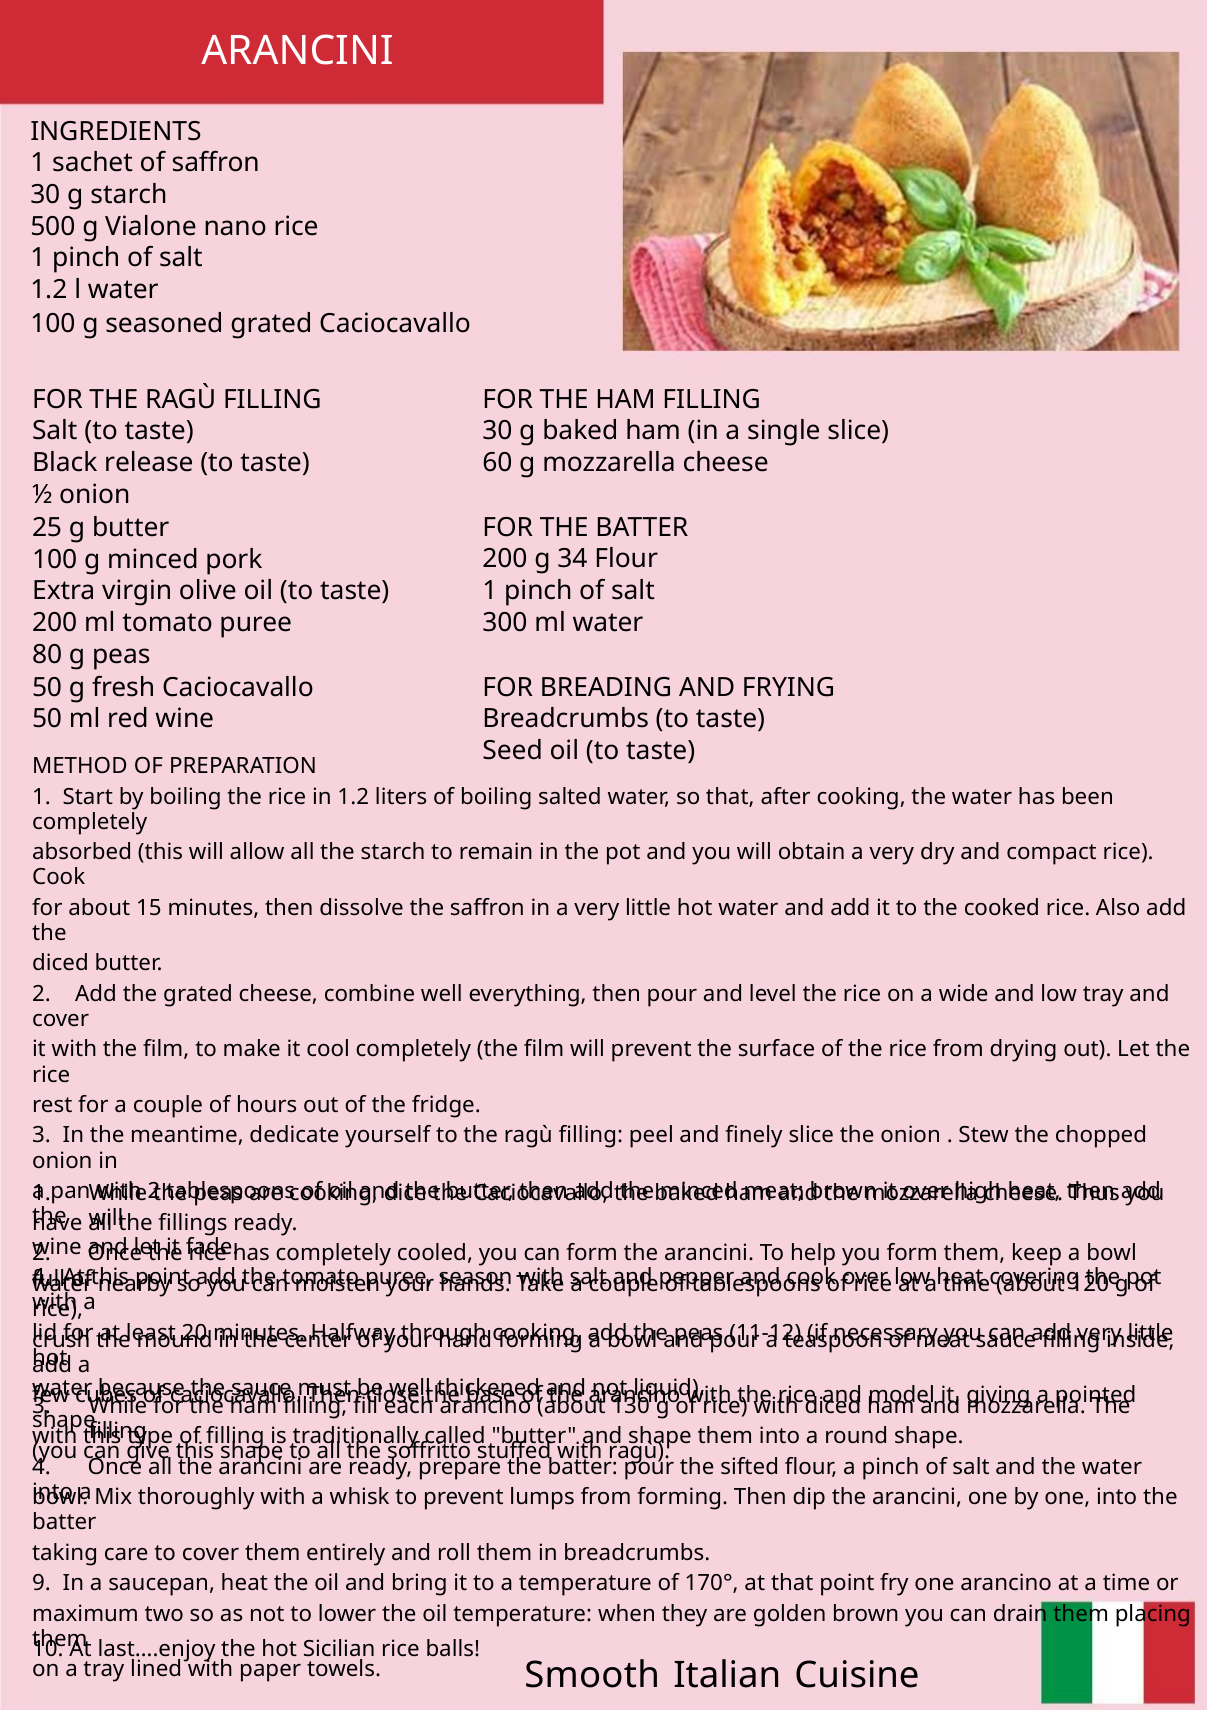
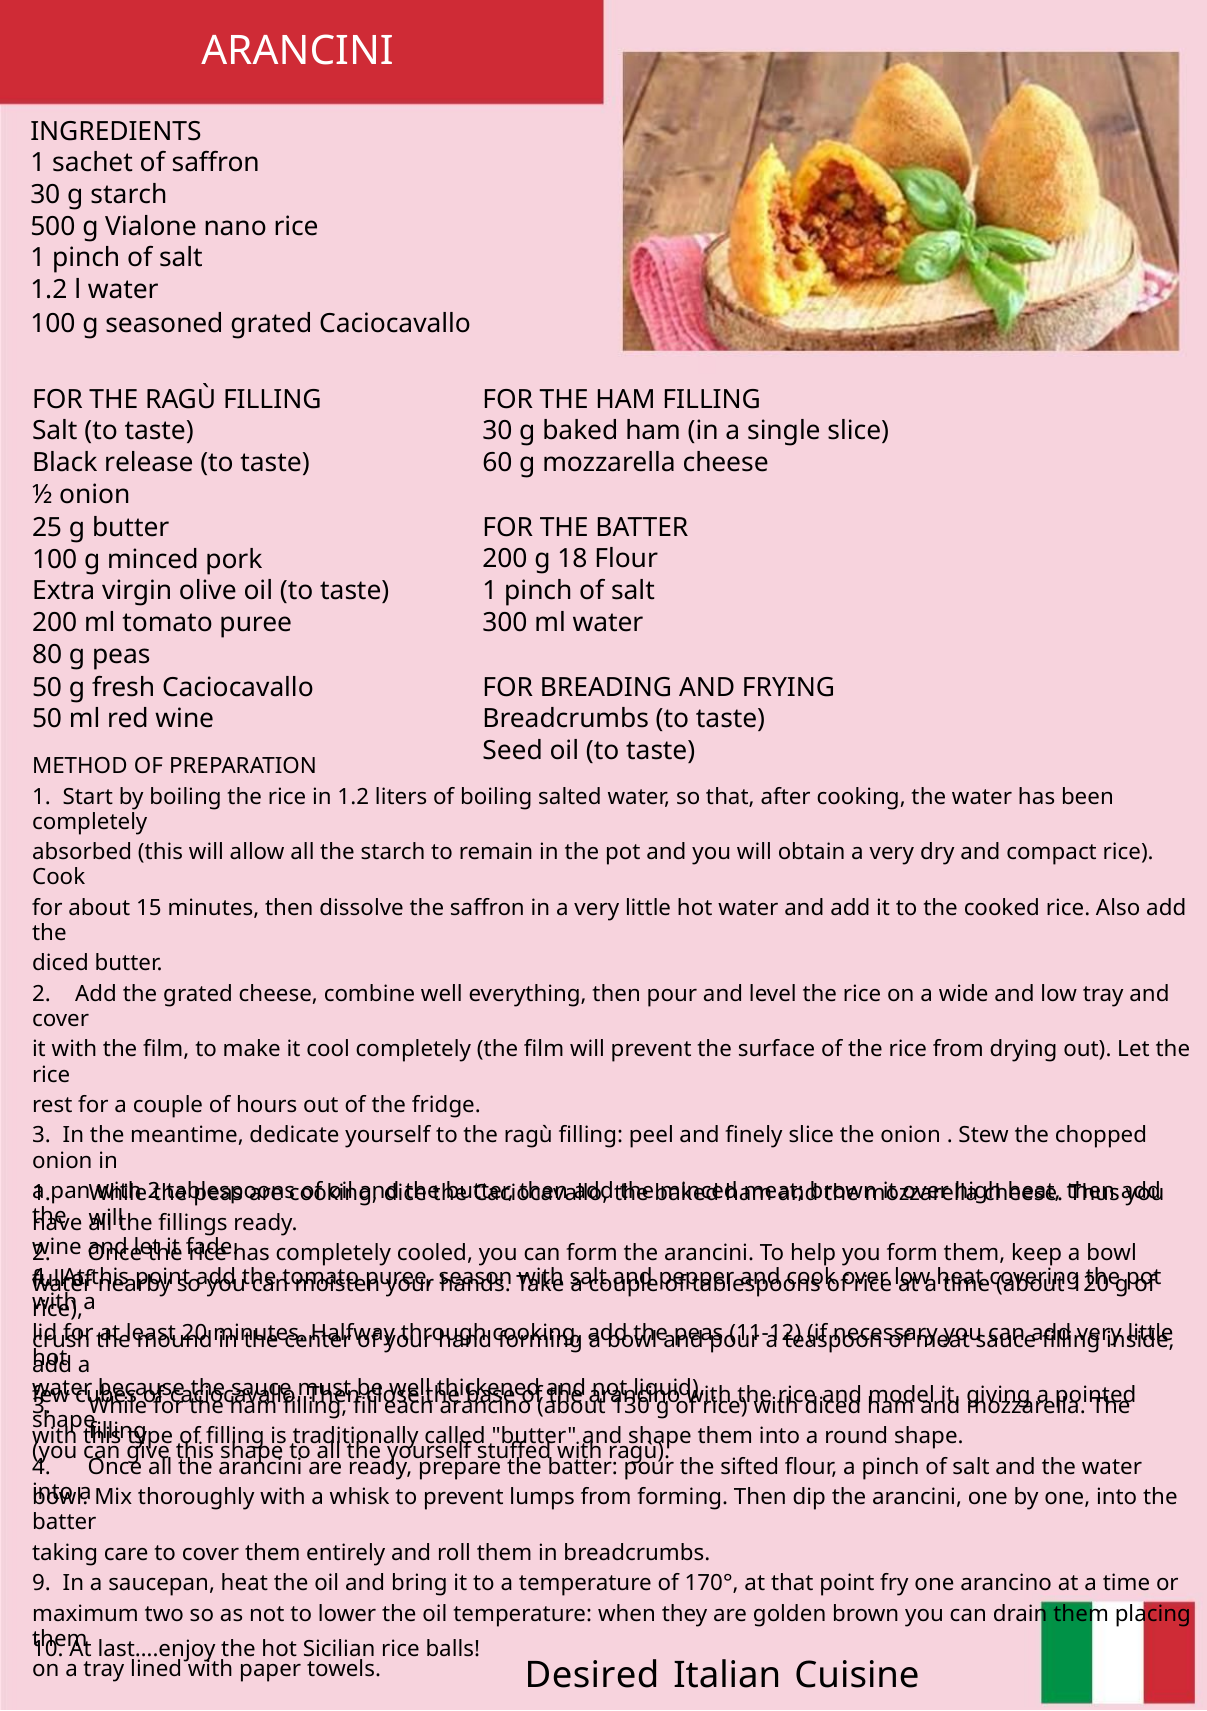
34: 34 -> 18 (572, 559)
soffritto: soffritto -> yourself (429, 1451)
Smooth: Smooth -> Desired (592, 1676)
